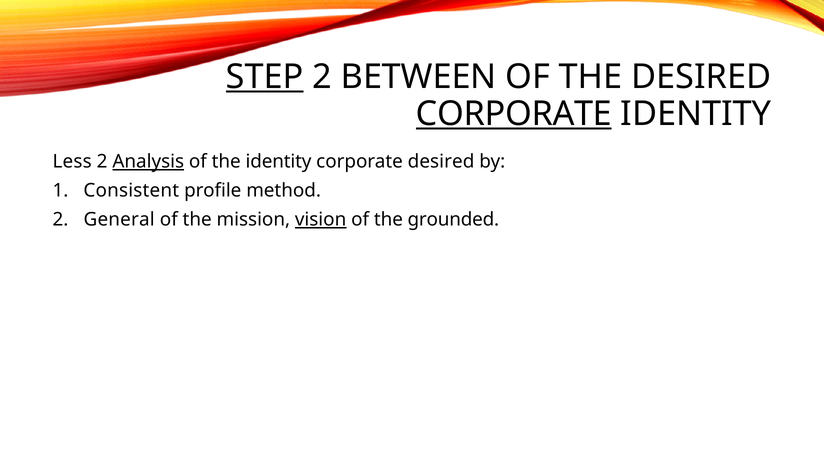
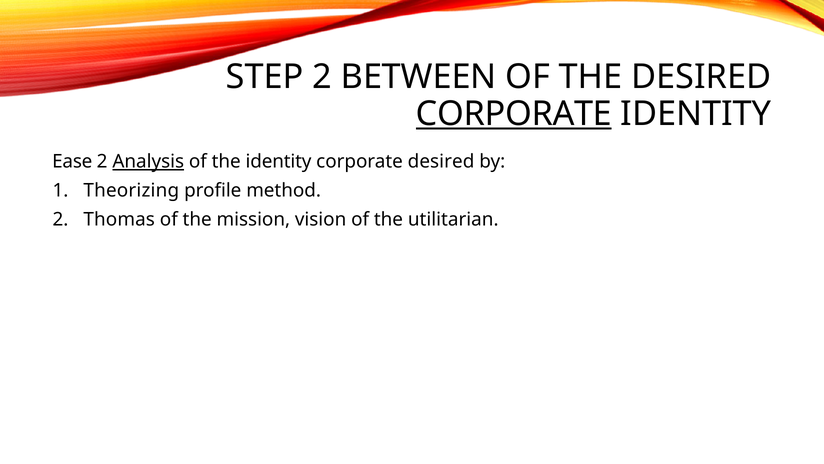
STEP underline: present -> none (265, 77)
Less: Less -> Ease (72, 161)
Consistent: Consistent -> Theorizing (131, 190)
General: General -> Thomas (119, 219)
vision underline: present -> none (321, 219)
grounded: grounded -> utilitarian (453, 219)
